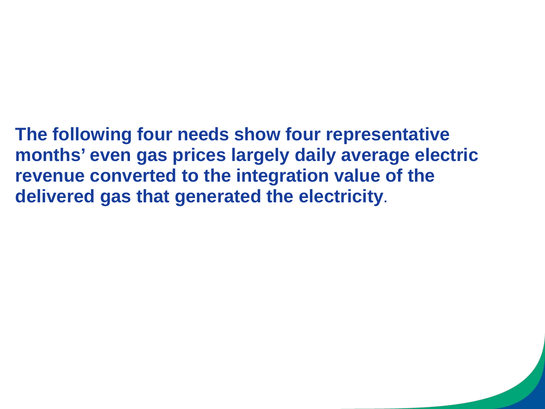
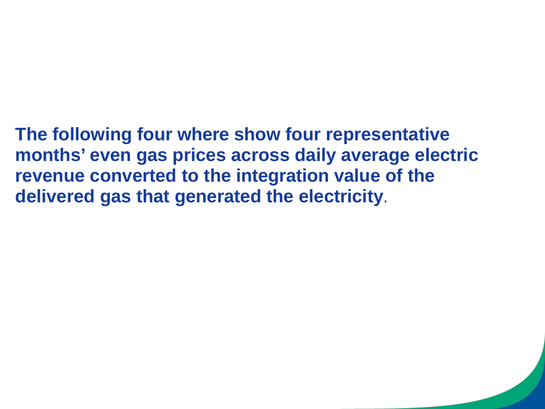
needs: needs -> where (203, 134)
largely: largely -> across (260, 155)
